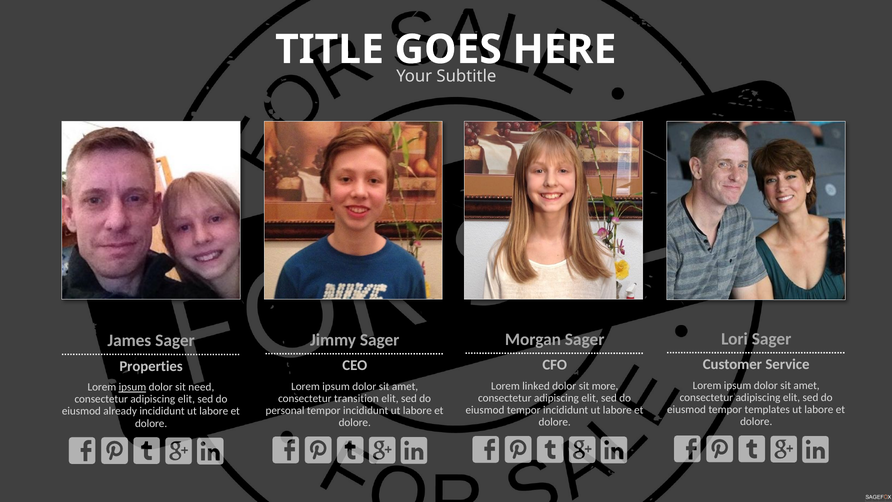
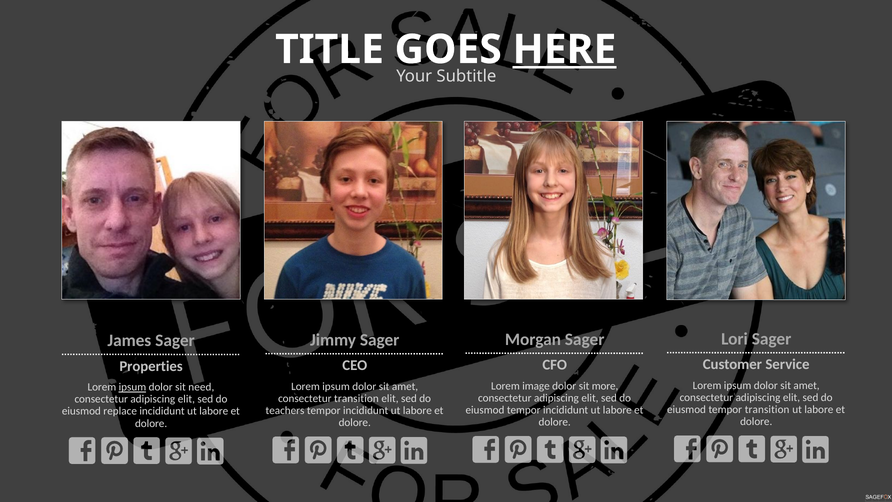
HERE underline: none -> present (564, 50)
linked: linked -> image (536, 386)
tempor templates: templates -> transition (767, 409)
personal: personal -> teachers (285, 410)
already: already -> replace (120, 411)
